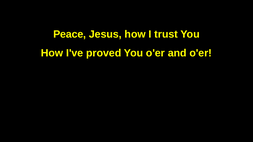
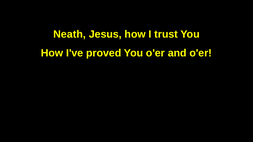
Peace: Peace -> Neath (70, 34)
